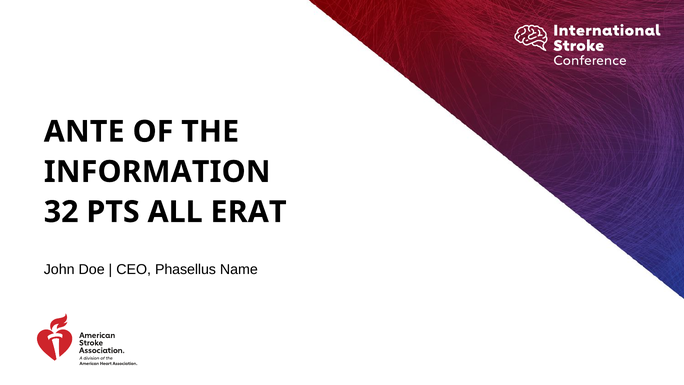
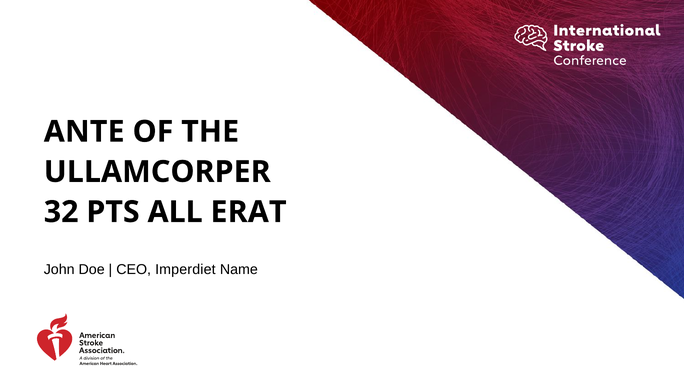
INFORMATION: INFORMATION -> ULLAMCORPER (157, 172)
Phasellus: Phasellus -> Imperdiet (185, 269)
